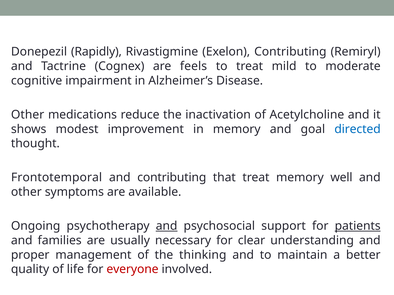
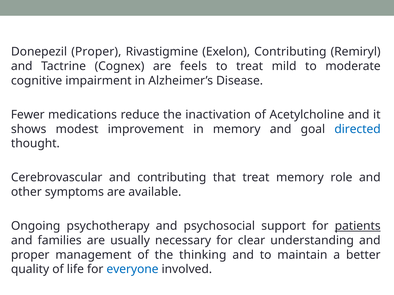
Donepezil Rapidly: Rapidly -> Proper (96, 52)
Other: Other -> Fewer (28, 115)
Frontotemporal: Frontotemporal -> Cerebrovascular (57, 178)
well: well -> role (341, 178)
and underline: present -> none (167, 226)
everyone colour: red -> blue (132, 270)
